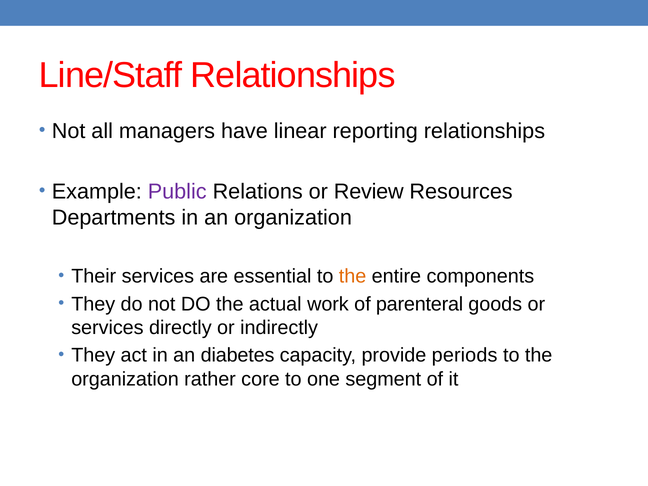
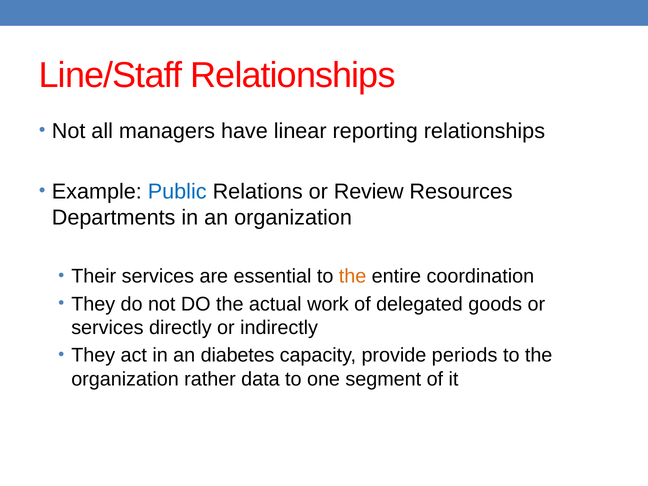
Public colour: purple -> blue (177, 192)
components: components -> coordination (480, 276)
parenteral: parenteral -> delegated (420, 304)
core: core -> data (260, 379)
